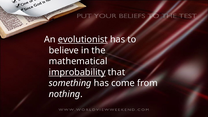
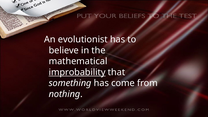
evolutionist underline: present -> none (83, 39)
